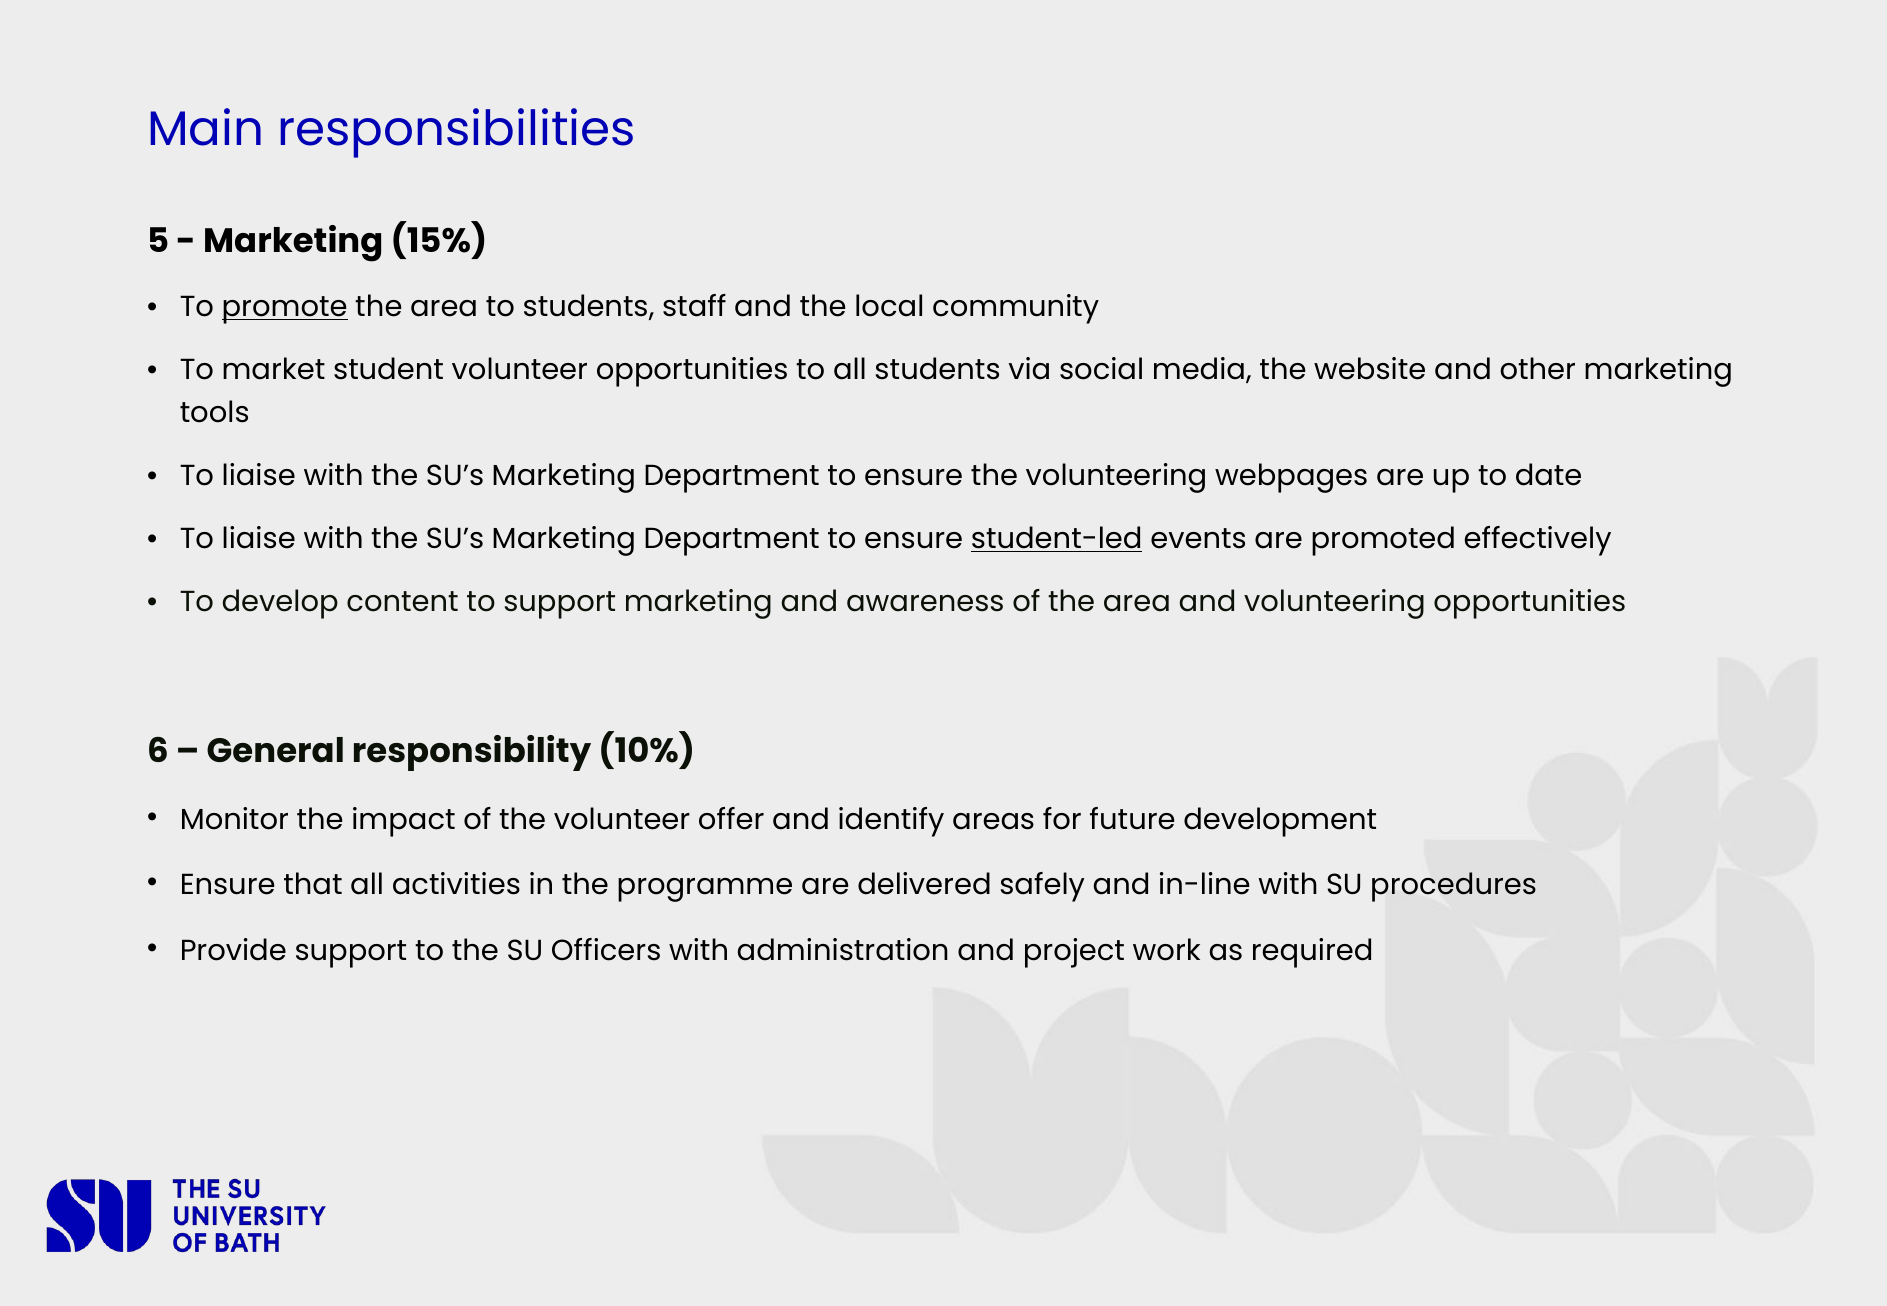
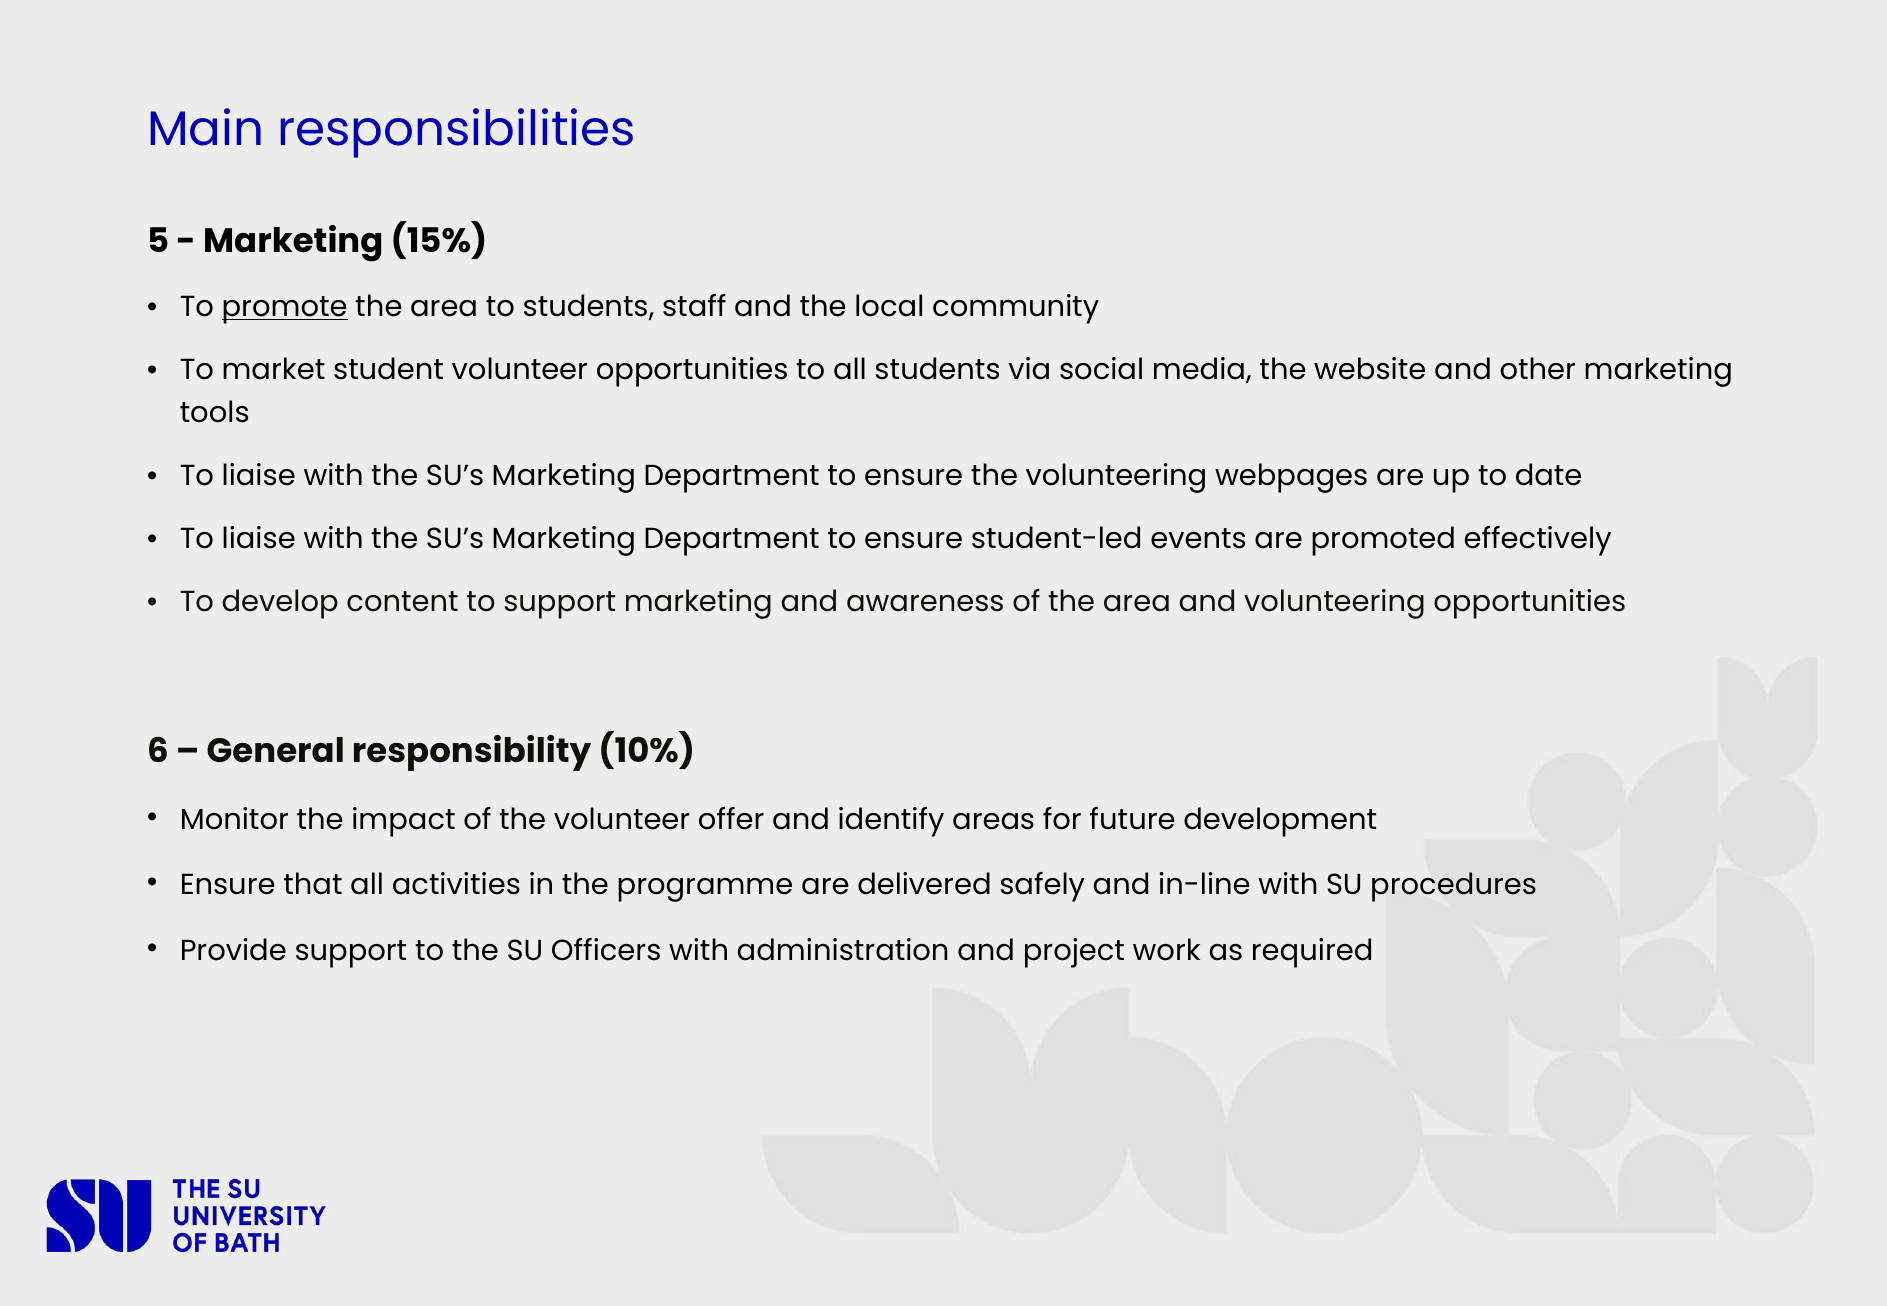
student-led underline: present -> none (1057, 539)
